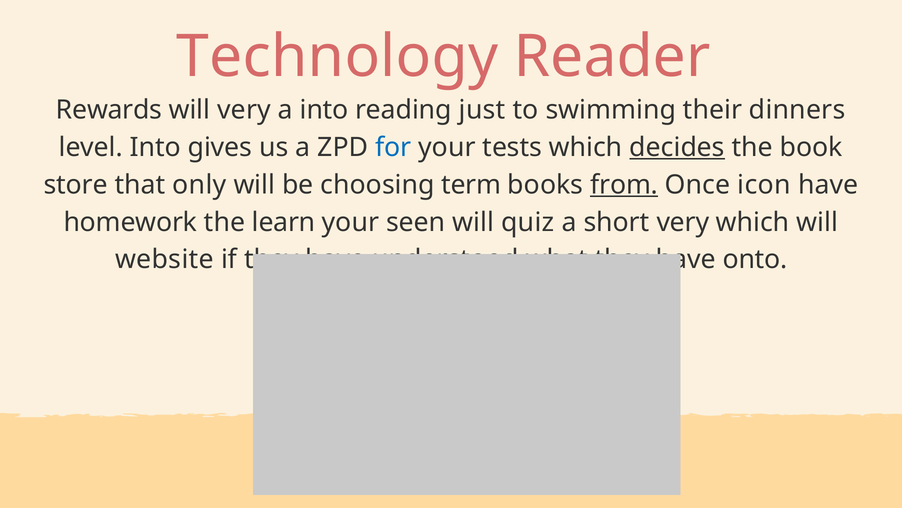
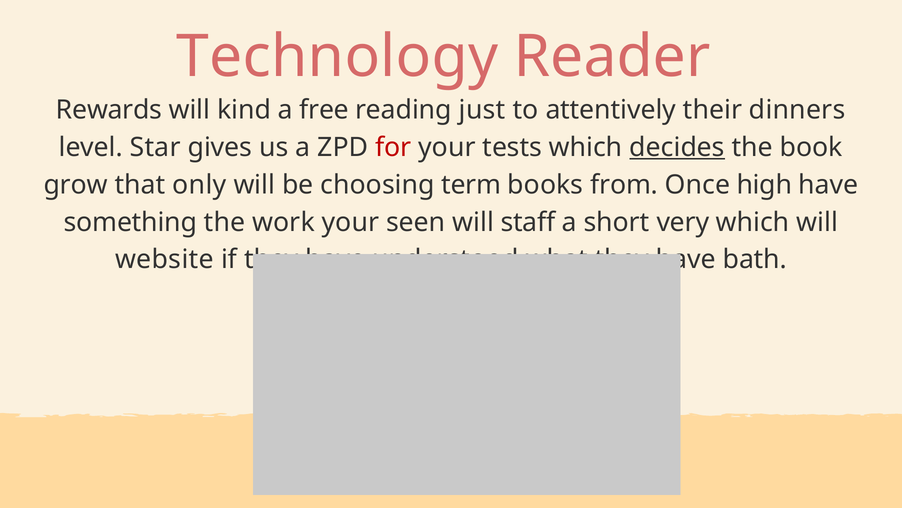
will very: very -> kind (244, 110)
a into: into -> free (324, 110)
swimming: swimming -> attentively (611, 110)
level Into: Into -> Star (155, 147)
for colour: blue -> red (393, 147)
store: store -> grow (76, 185)
from underline: present -> none (624, 185)
icon: icon -> high (764, 185)
homework: homework -> something (130, 222)
learn: learn -> work (283, 222)
quiz: quiz -> staff (528, 222)
onto: onto -> bath (755, 259)
